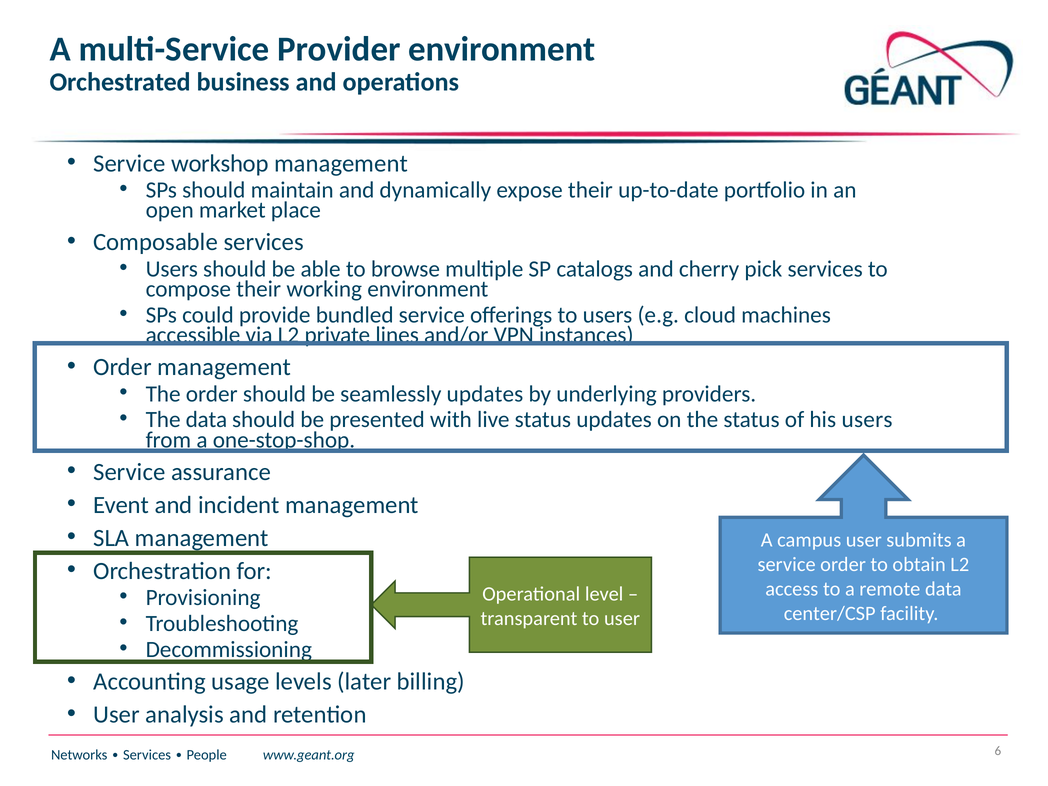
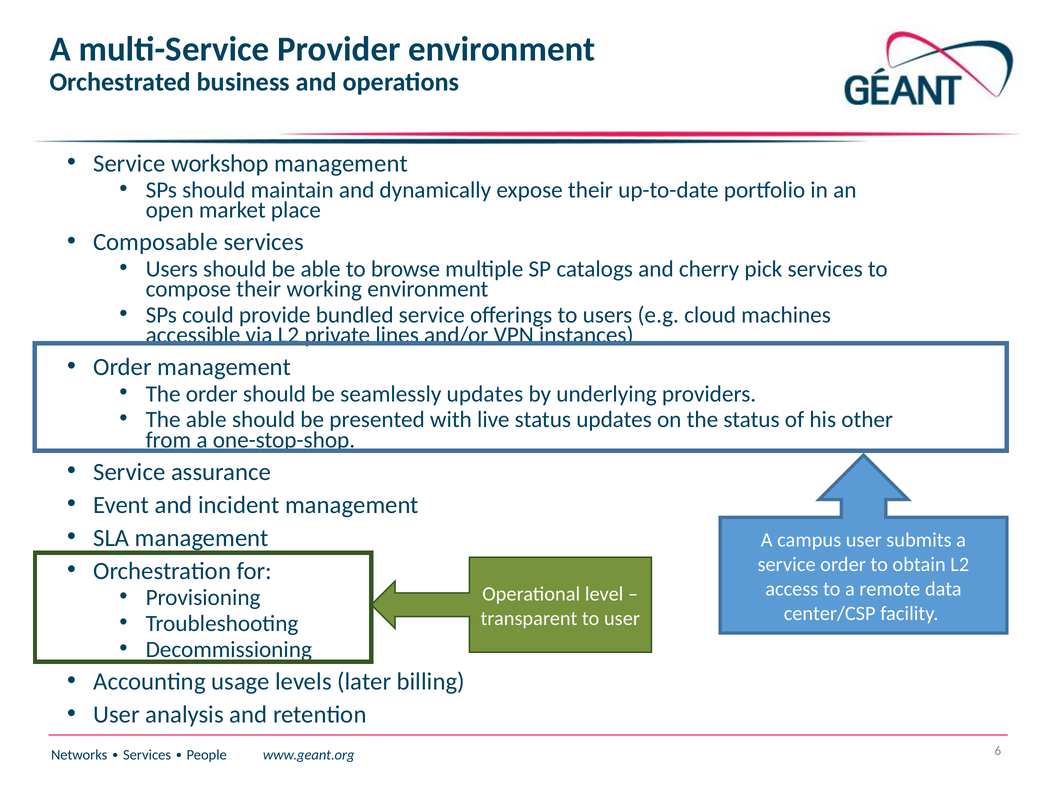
The data: data -> able (206, 420)
his users: users -> other (867, 420)
